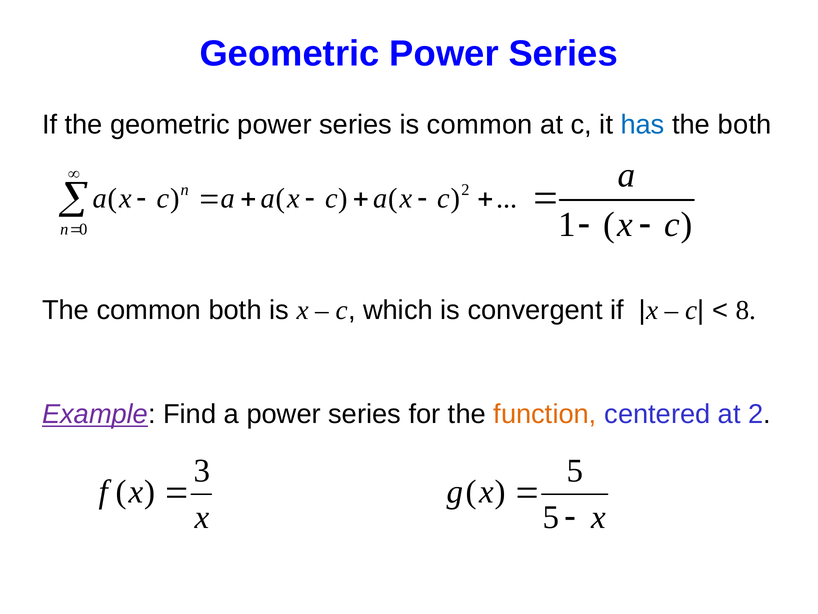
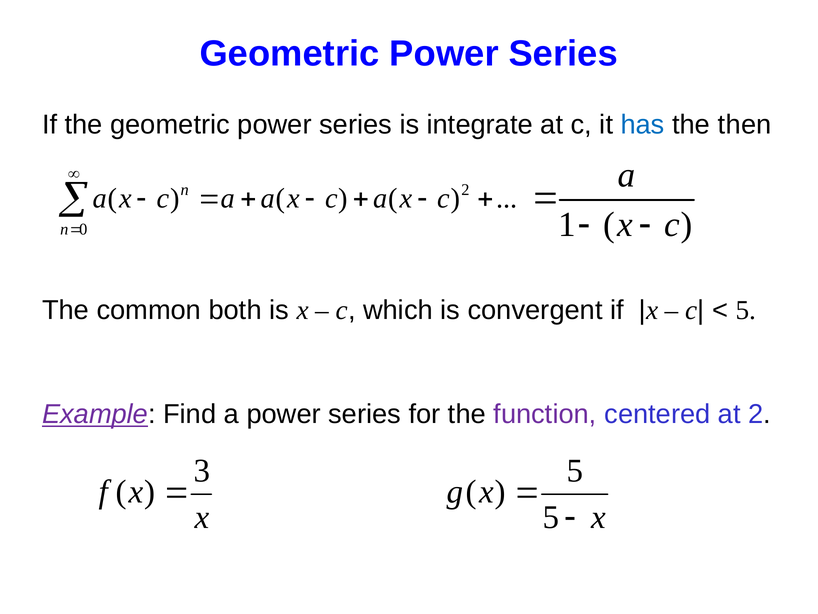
is common: common -> integrate (480, 125)
the both: both -> then (745, 125)
8: 8 -> 5 (746, 310)
function colour: orange -> purple (545, 414)
